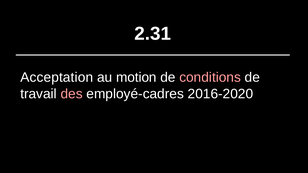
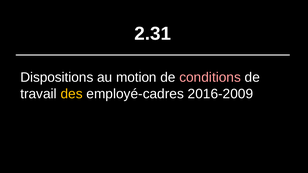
Acceptation: Acceptation -> Dispositions (57, 78)
des colour: pink -> yellow (72, 94)
2016-2020: 2016-2020 -> 2016-2009 (220, 94)
